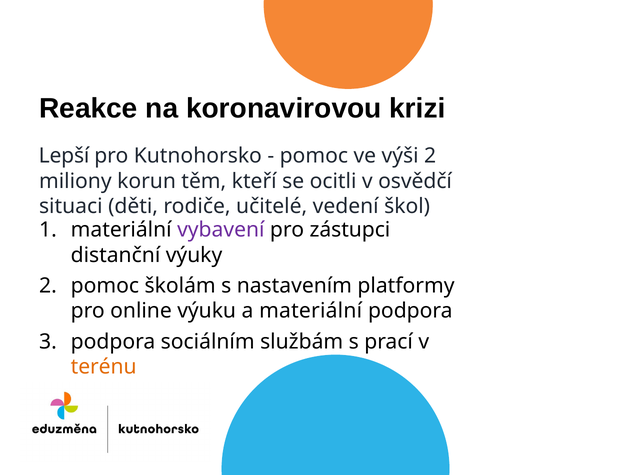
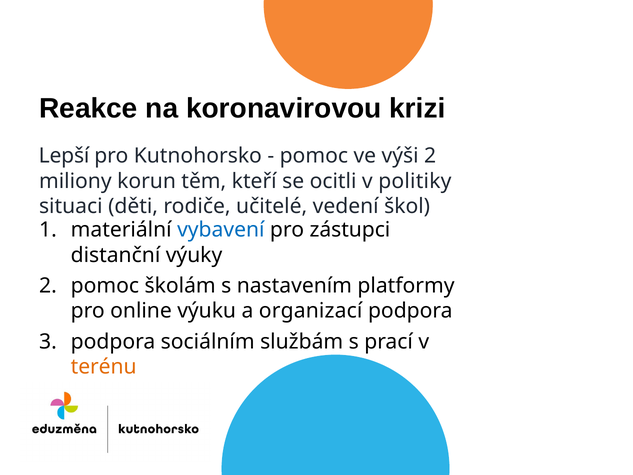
osvědčí: osvědčí -> politiky (415, 181)
vybavení colour: purple -> blue (221, 230)
a materiální: materiální -> organizací (311, 311)
